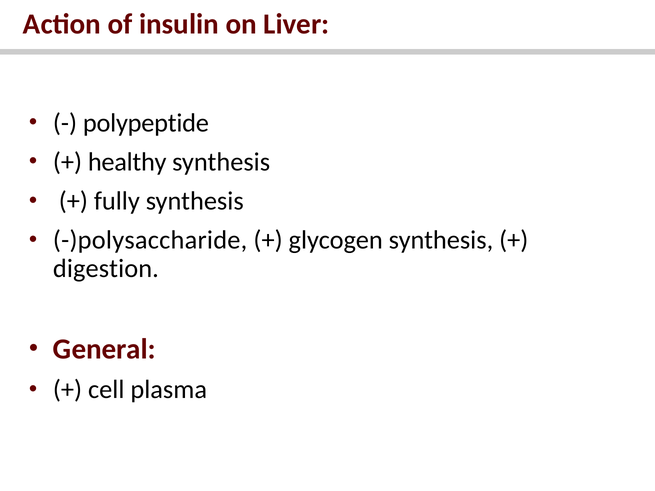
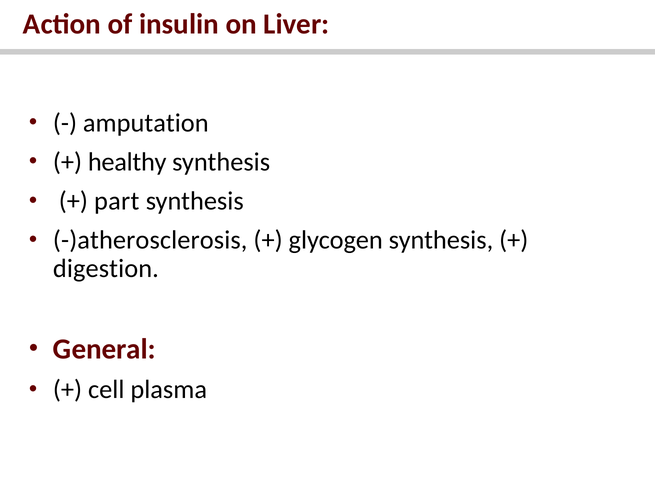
polypeptide: polypeptide -> amputation (146, 123)
fully: fully -> part (117, 201)
-)polysaccharide: -)polysaccharide -> -)atherosclerosis (150, 240)
